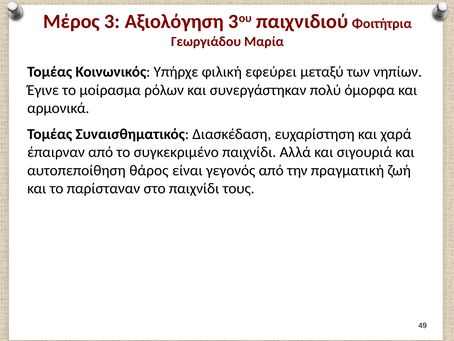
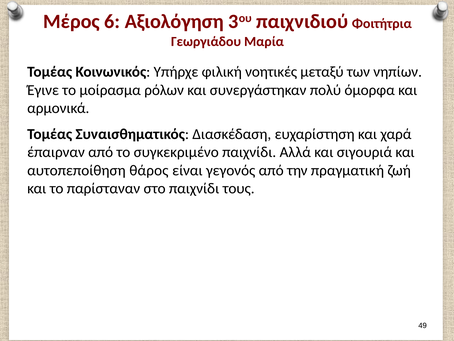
3: 3 -> 6 (112, 22)
εφεύρει: εφεύρει -> νοητικές (271, 72)
